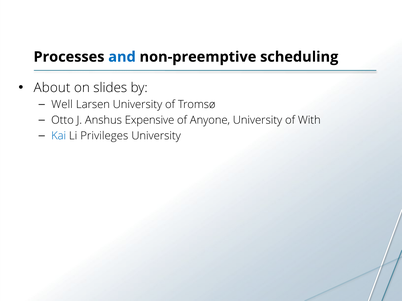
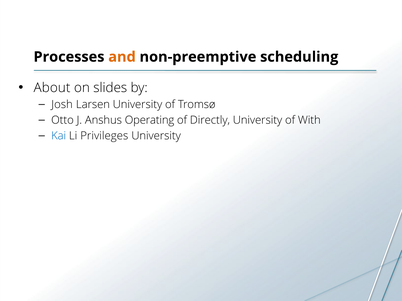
and colour: blue -> orange (122, 57)
Well: Well -> Josh (62, 105)
Expensive: Expensive -> Operating (150, 120)
Anyone: Anyone -> Directly (210, 120)
